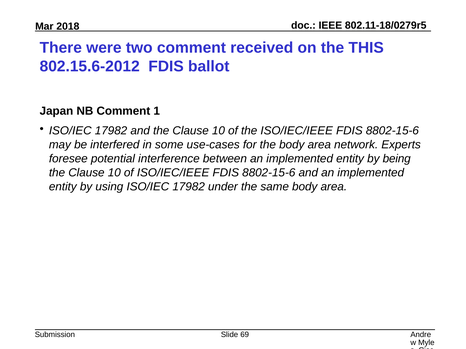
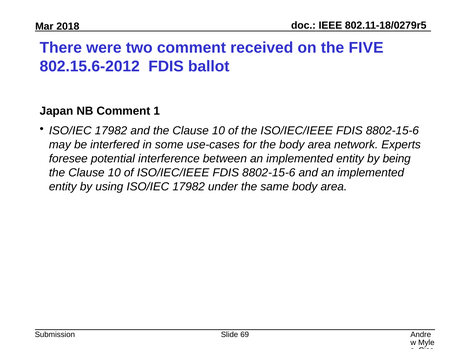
THIS: THIS -> FIVE (366, 48)
